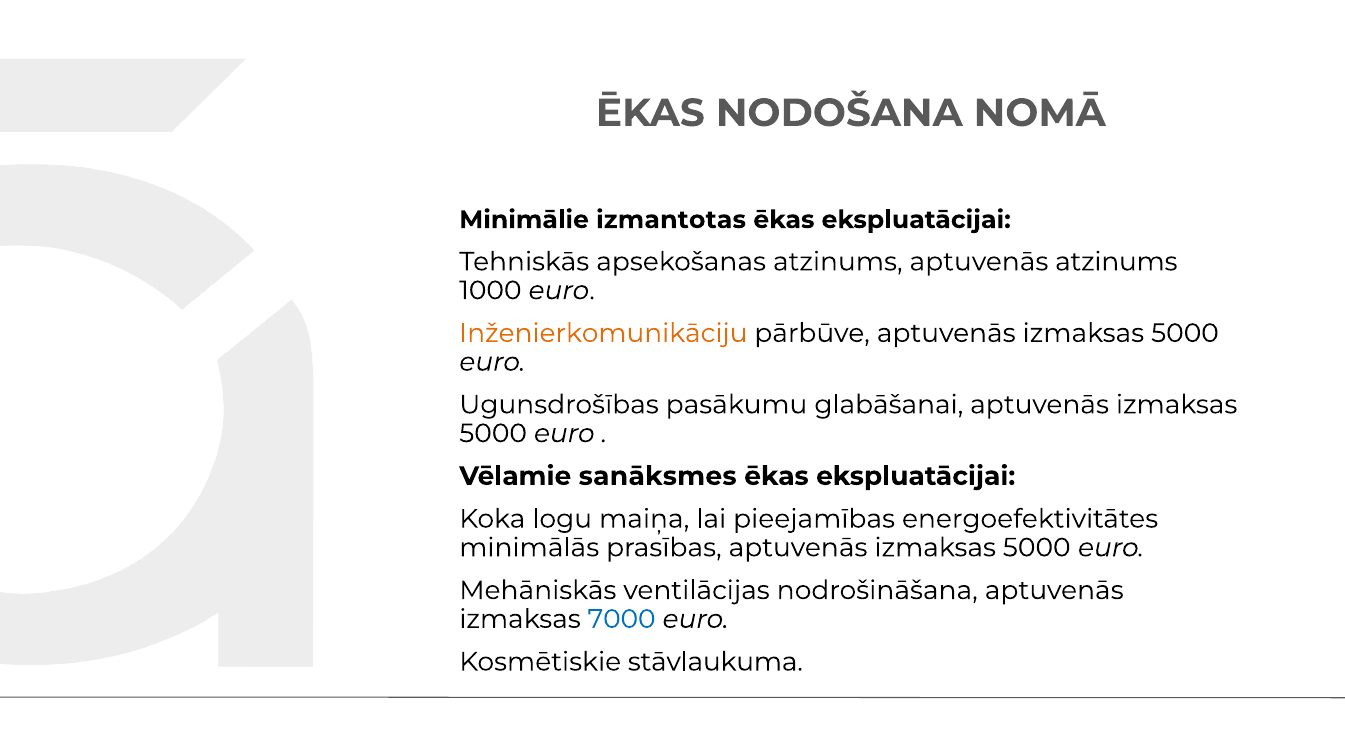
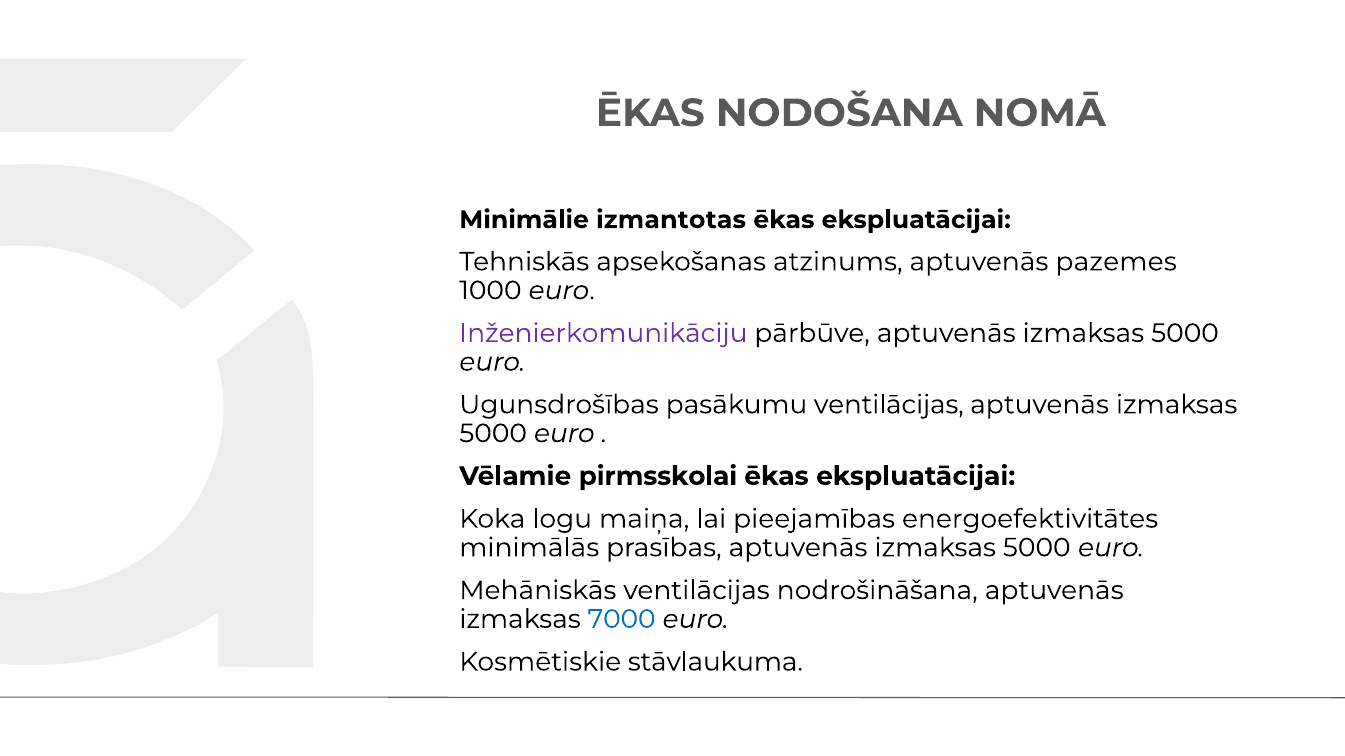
aptuvenās atzinums: atzinums -> pazemes (1116, 262)
Inženierkomunikāciju colour: orange -> purple (603, 333)
pasākumu glabāšanai: glabāšanai -> ventilācijas (889, 405)
sanāksmes: sanāksmes -> pirmsskolai (658, 476)
